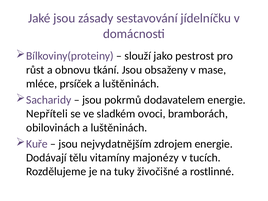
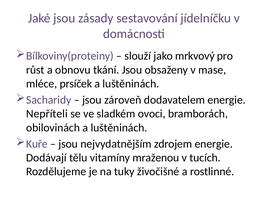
pestrost: pestrost -> mrkvový (195, 56)
pokrmů: pokrmů -> zároveň (123, 100)
majonézy: majonézy -> mraženou (156, 158)
